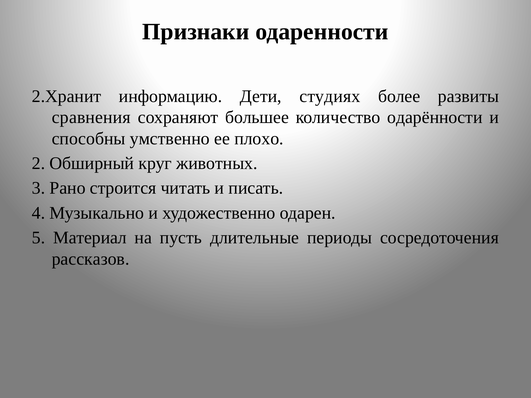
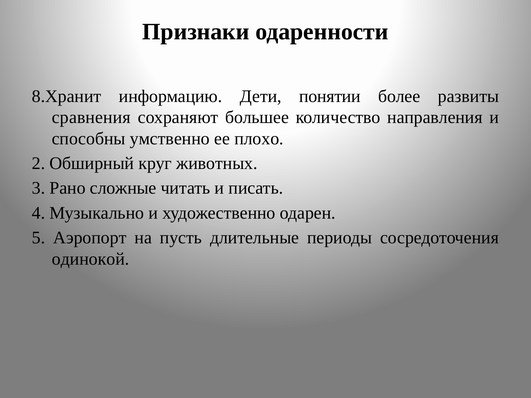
2.Хранит: 2.Хранит -> 8.Хранит (67, 96)
студиях: студиях -> понятии (330, 96)
одарённости: одарённости -> направления (435, 117)
строится: строится -> сложные (123, 188)
Материал: Материал -> Аэропорт (90, 238)
рассказов: рассказов -> одинокой (91, 259)
